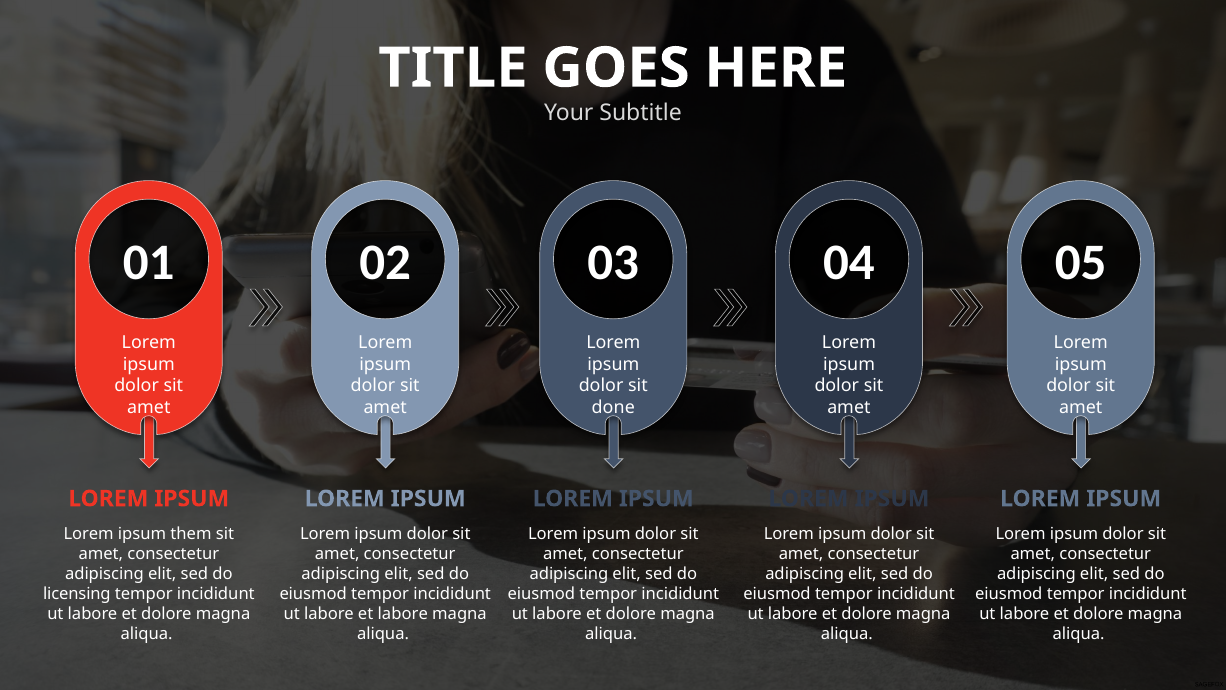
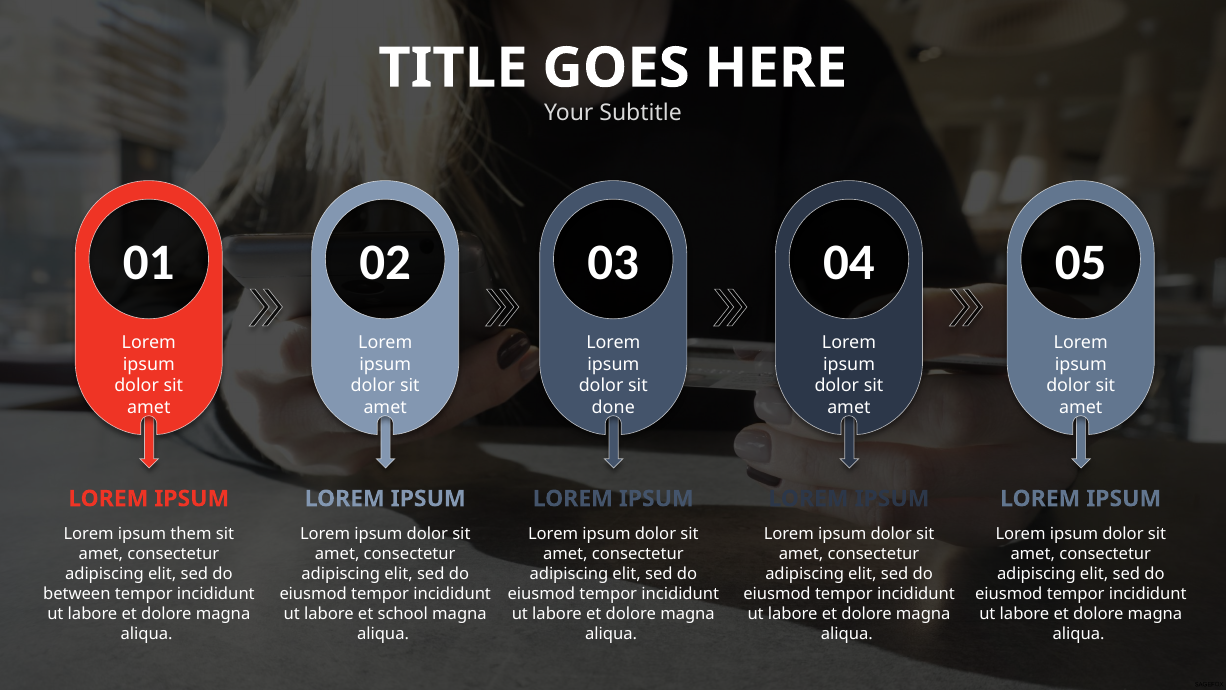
licensing: licensing -> between (77, 594)
et labore: labore -> school (403, 614)
